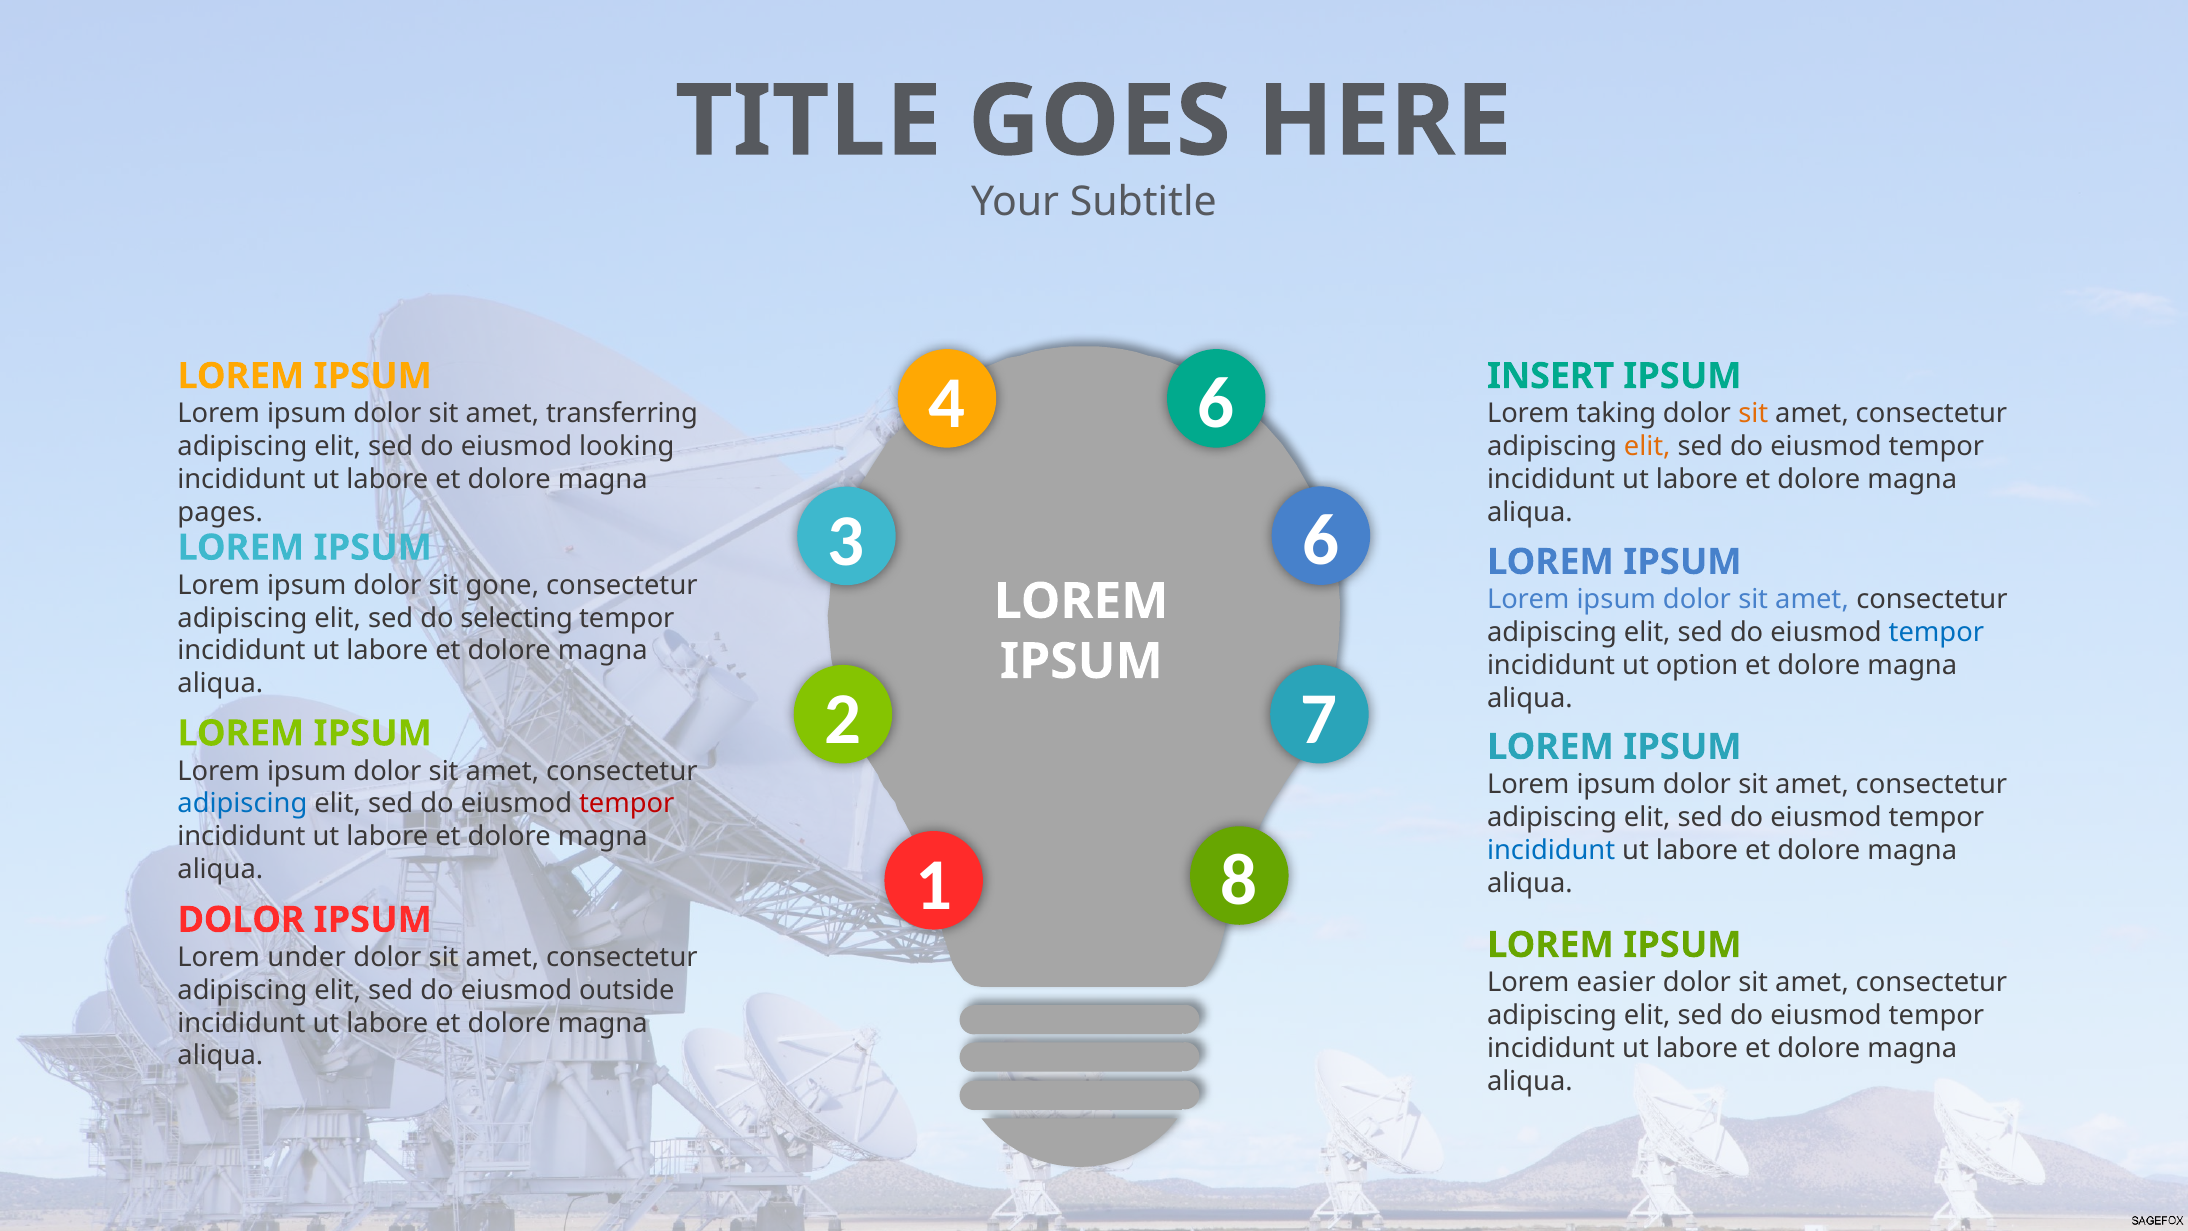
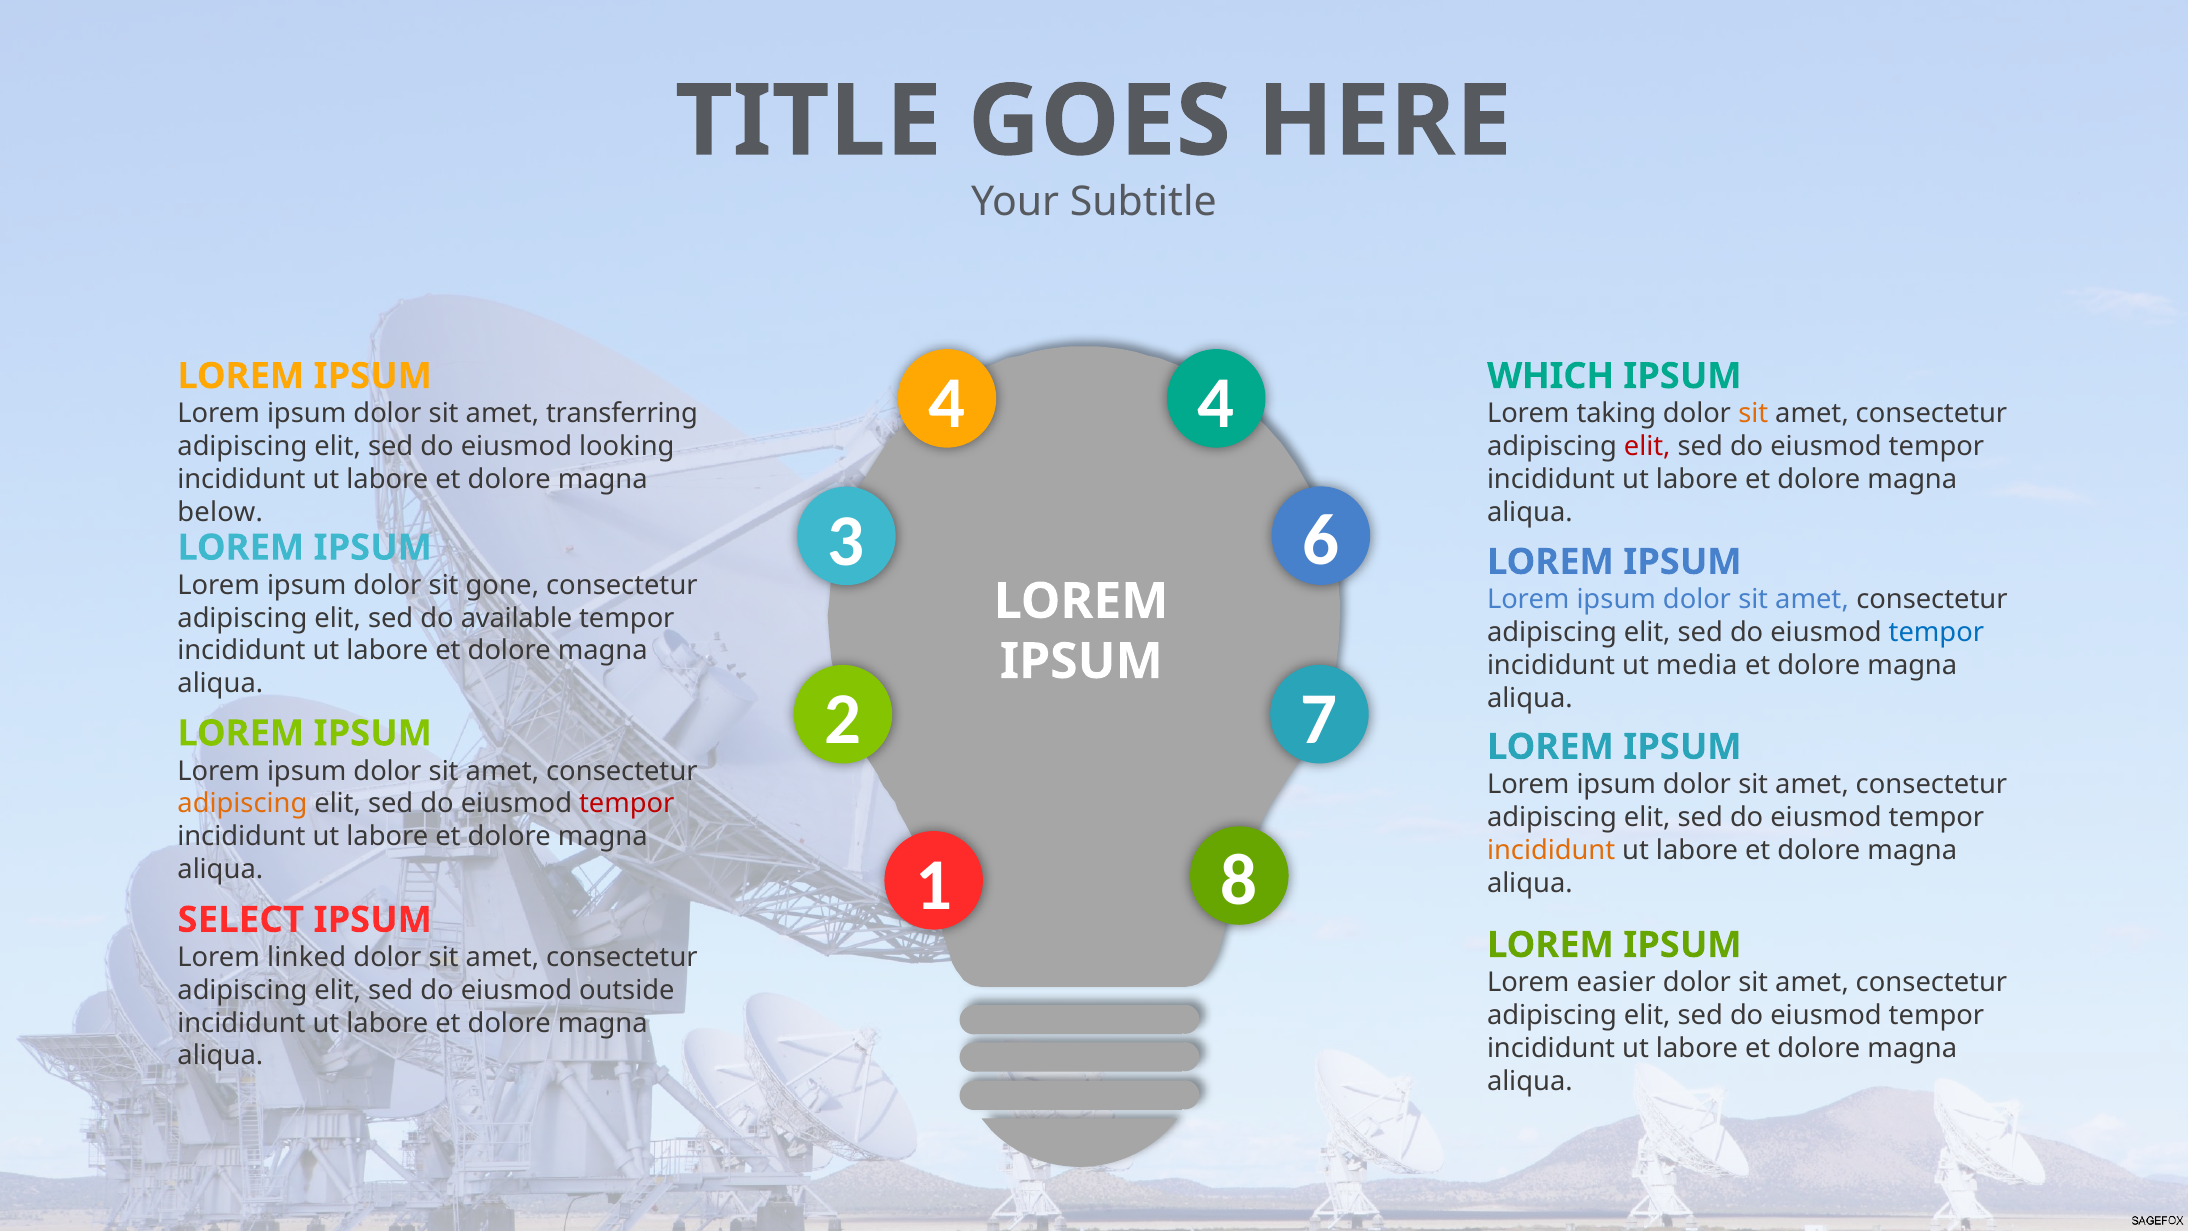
INSERT: INSERT -> WHICH (1551, 376)
4 6: 6 -> 4 (1216, 403)
elit colour: orange -> red (1647, 447)
pages: pages -> below (220, 512)
selecting: selecting -> available (517, 618)
option: option -> media (1697, 665)
adipiscing colour: blue -> orange (242, 804)
incididunt colour: blue -> orange (1551, 850)
DOLOR: DOLOR -> SELECT (241, 920)
under: under -> linked (307, 957)
